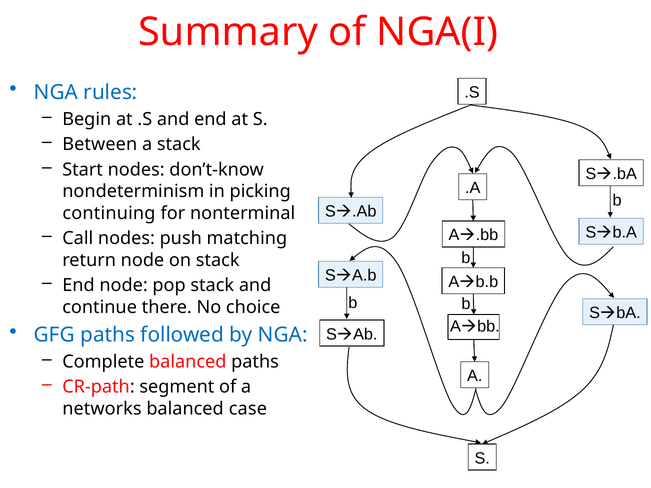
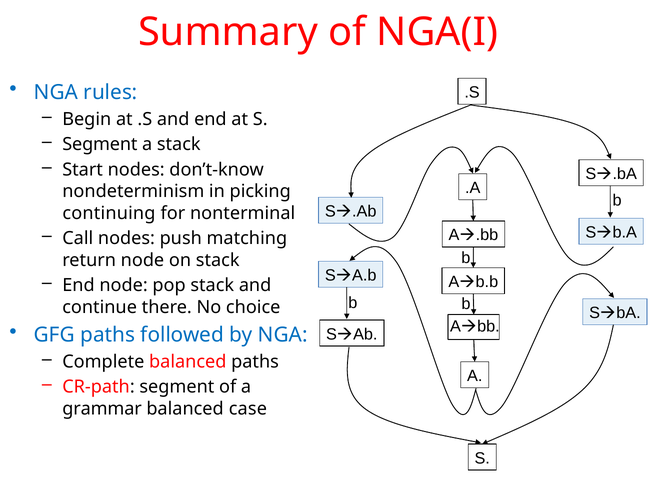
Between: Between -> Segment (100, 145)
networks: networks -> grammar (102, 409)
